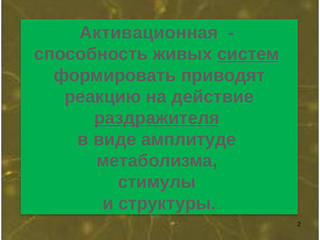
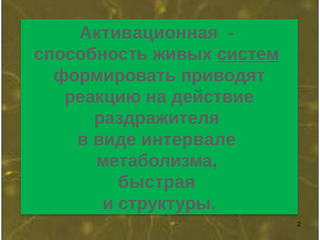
раздражителя underline: present -> none (157, 118)
амплитуде: амплитуде -> интервале (188, 139)
стимулы: стимулы -> быстрая (157, 182)
